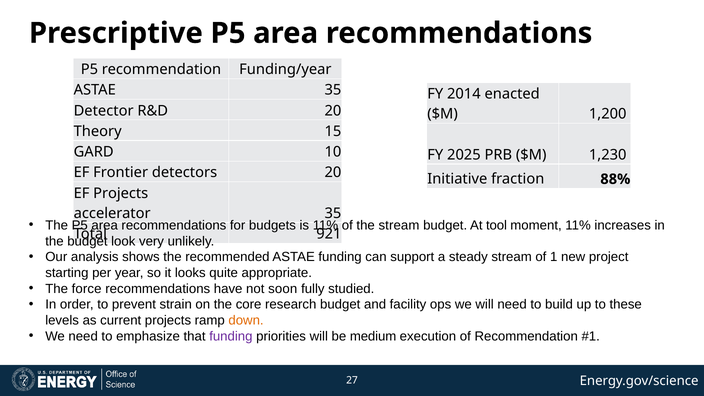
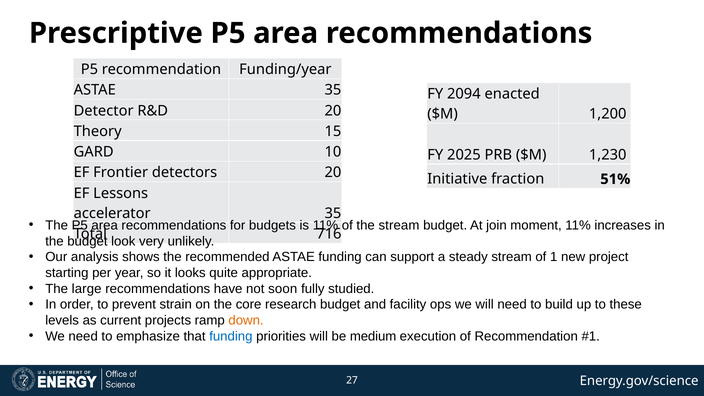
2014: 2014 -> 2094 (464, 94)
88%: 88% -> 51% (615, 179)
EF Projects: Projects -> Lessons (121, 193)
tool: tool -> join (496, 225)
921: 921 -> 716 (329, 234)
force: force -> large (87, 289)
funding colour: purple -> blue (231, 336)
